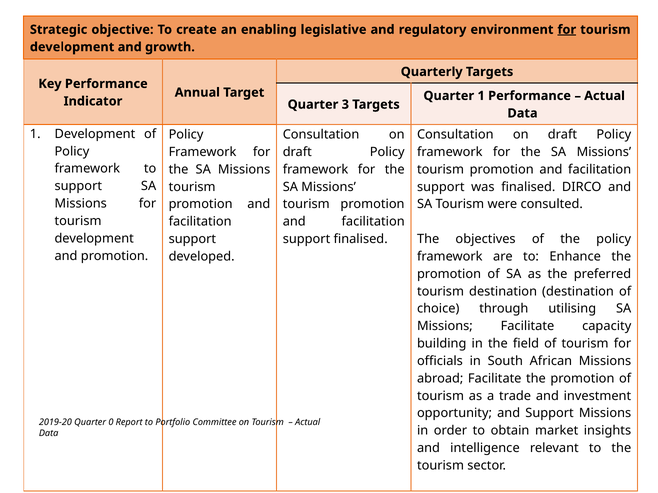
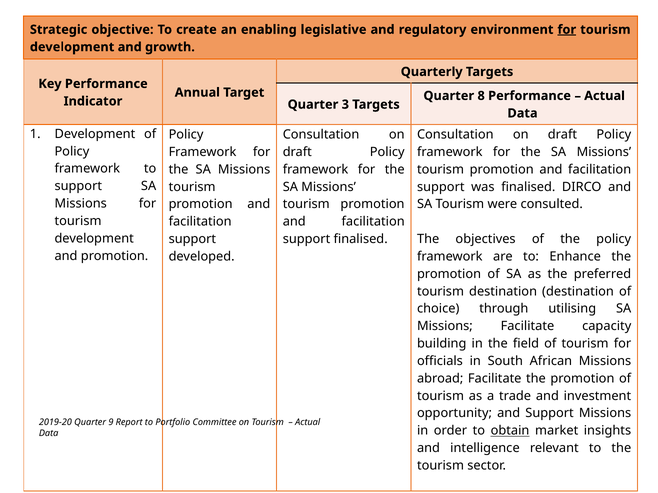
Quarter 1: 1 -> 8 (481, 96)
0: 0 -> 9 (111, 423)
obtain underline: none -> present (510, 431)
